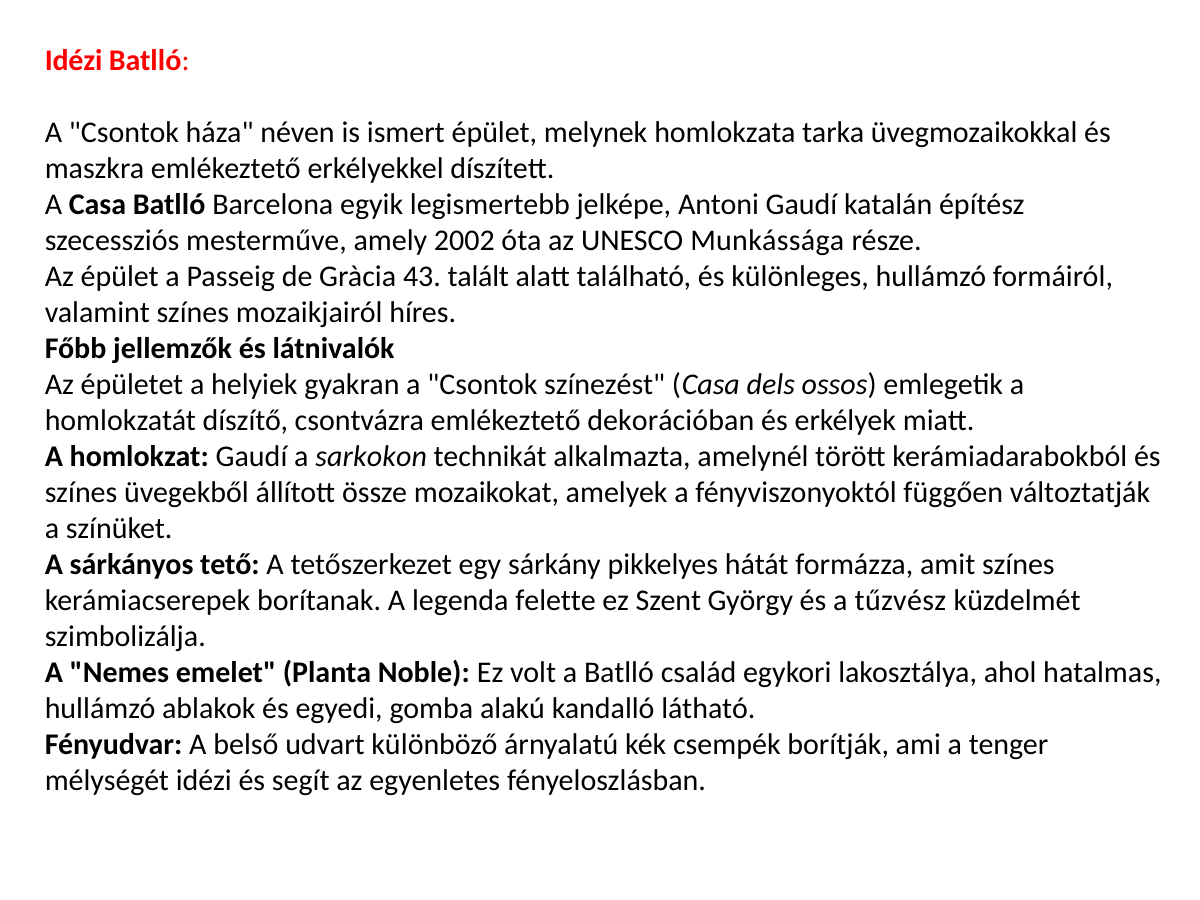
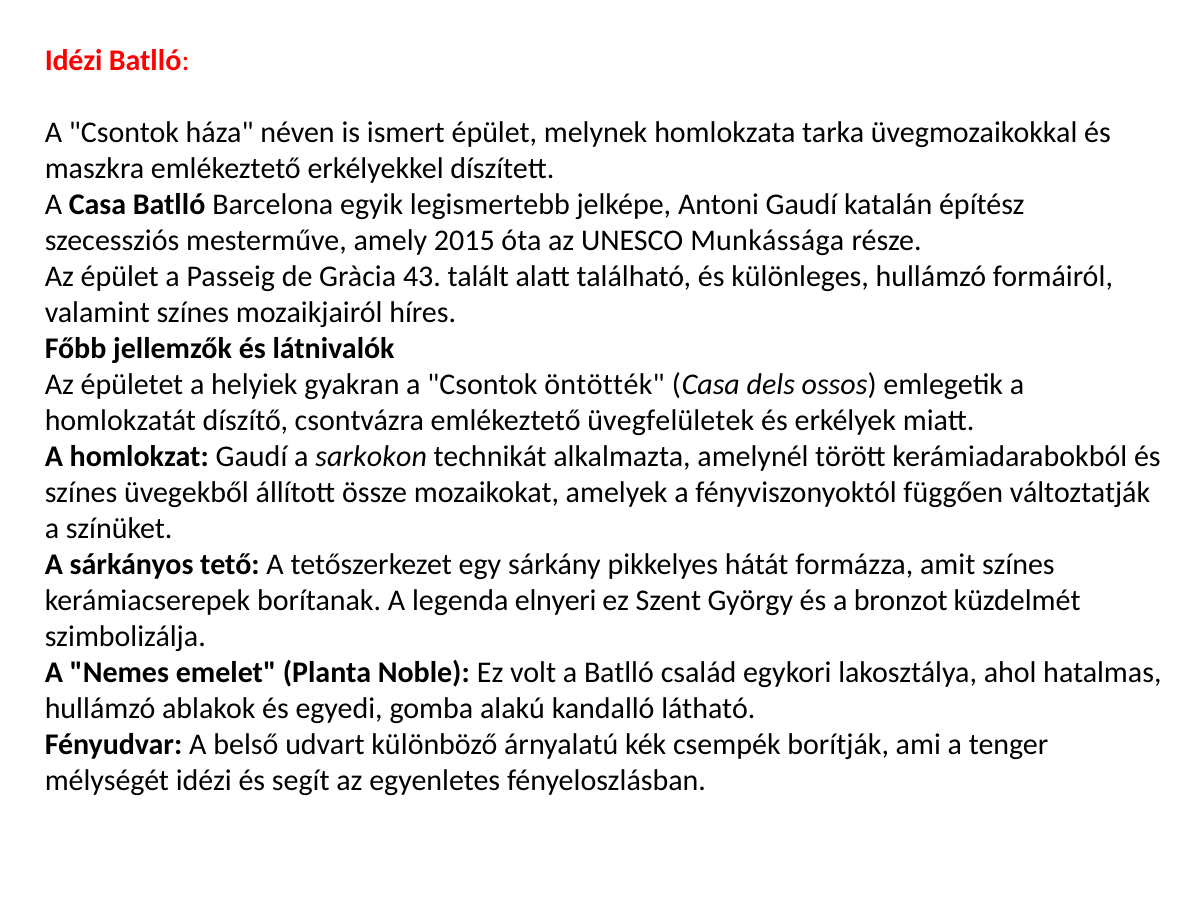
2002: 2002 -> 2015 (464, 240)
színezést: színezést -> öntötték (605, 384)
dekorációban: dekorációban -> üvegfelületek (671, 420)
felette: felette -> elnyeri (556, 600)
tűzvész: tűzvész -> bronzot (901, 600)
